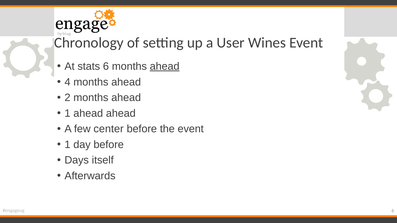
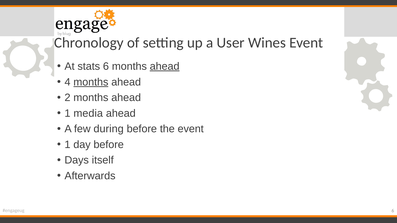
months underline: none -> present (91, 82)
1 ahead: ahead -> media (88, 113)
center: center -> during (109, 129)
